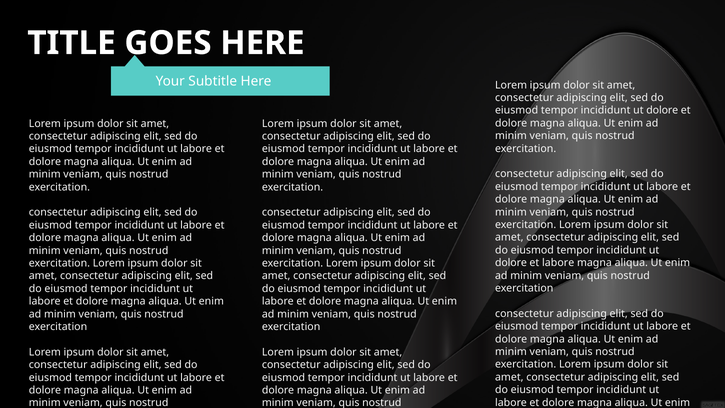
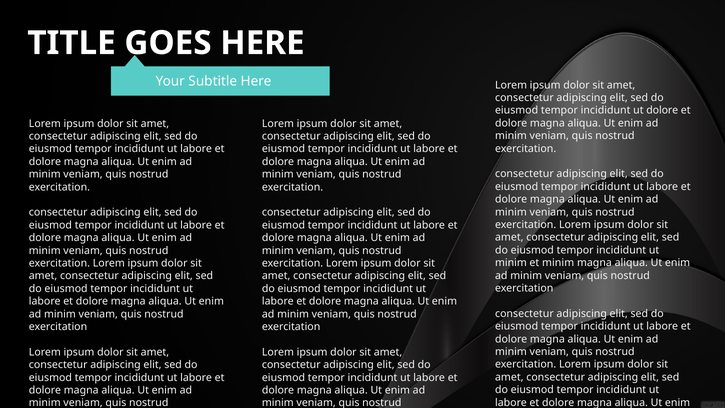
dolore: dolore -> minim (511, 263)
et labore: labore -> minim (558, 263)
